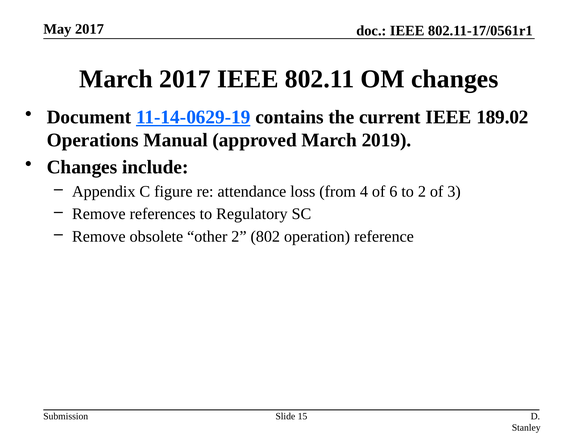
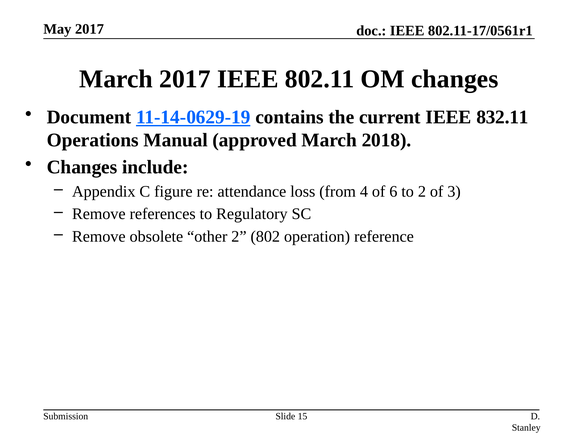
189.02: 189.02 -> 832.11 (502, 117)
2019: 2019 -> 2018 (387, 140)
